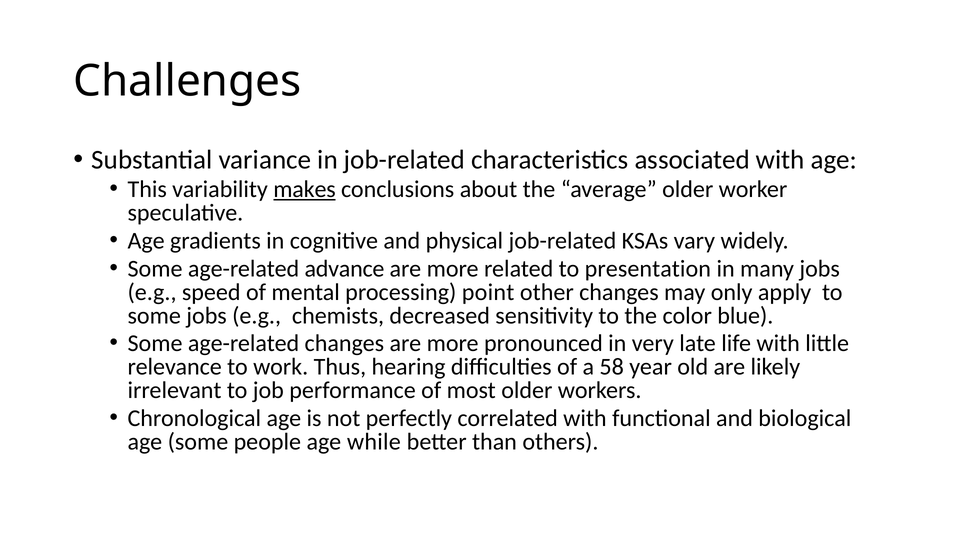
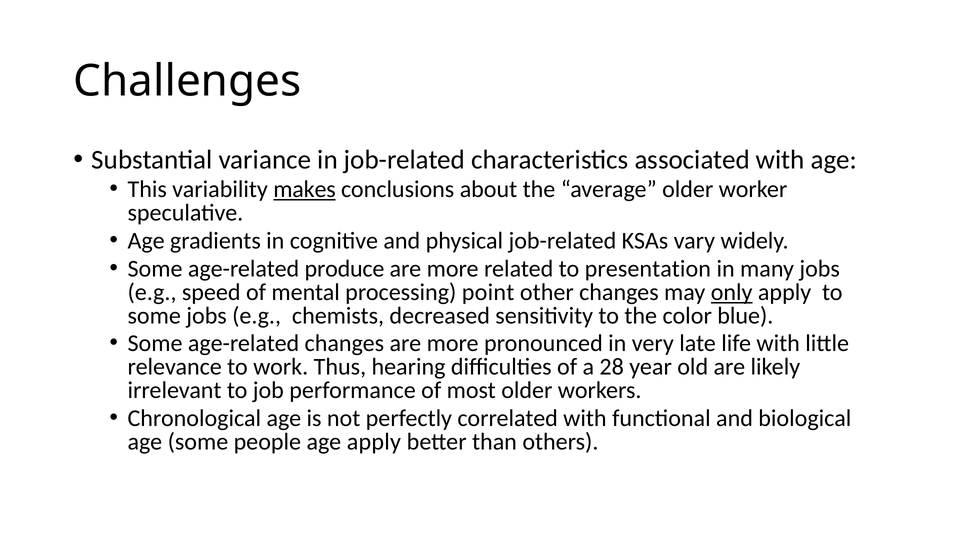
advance: advance -> produce (344, 269)
only underline: none -> present (732, 292)
58: 58 -> 28 (612, 367)
age while: while -> apply (374, 441)
